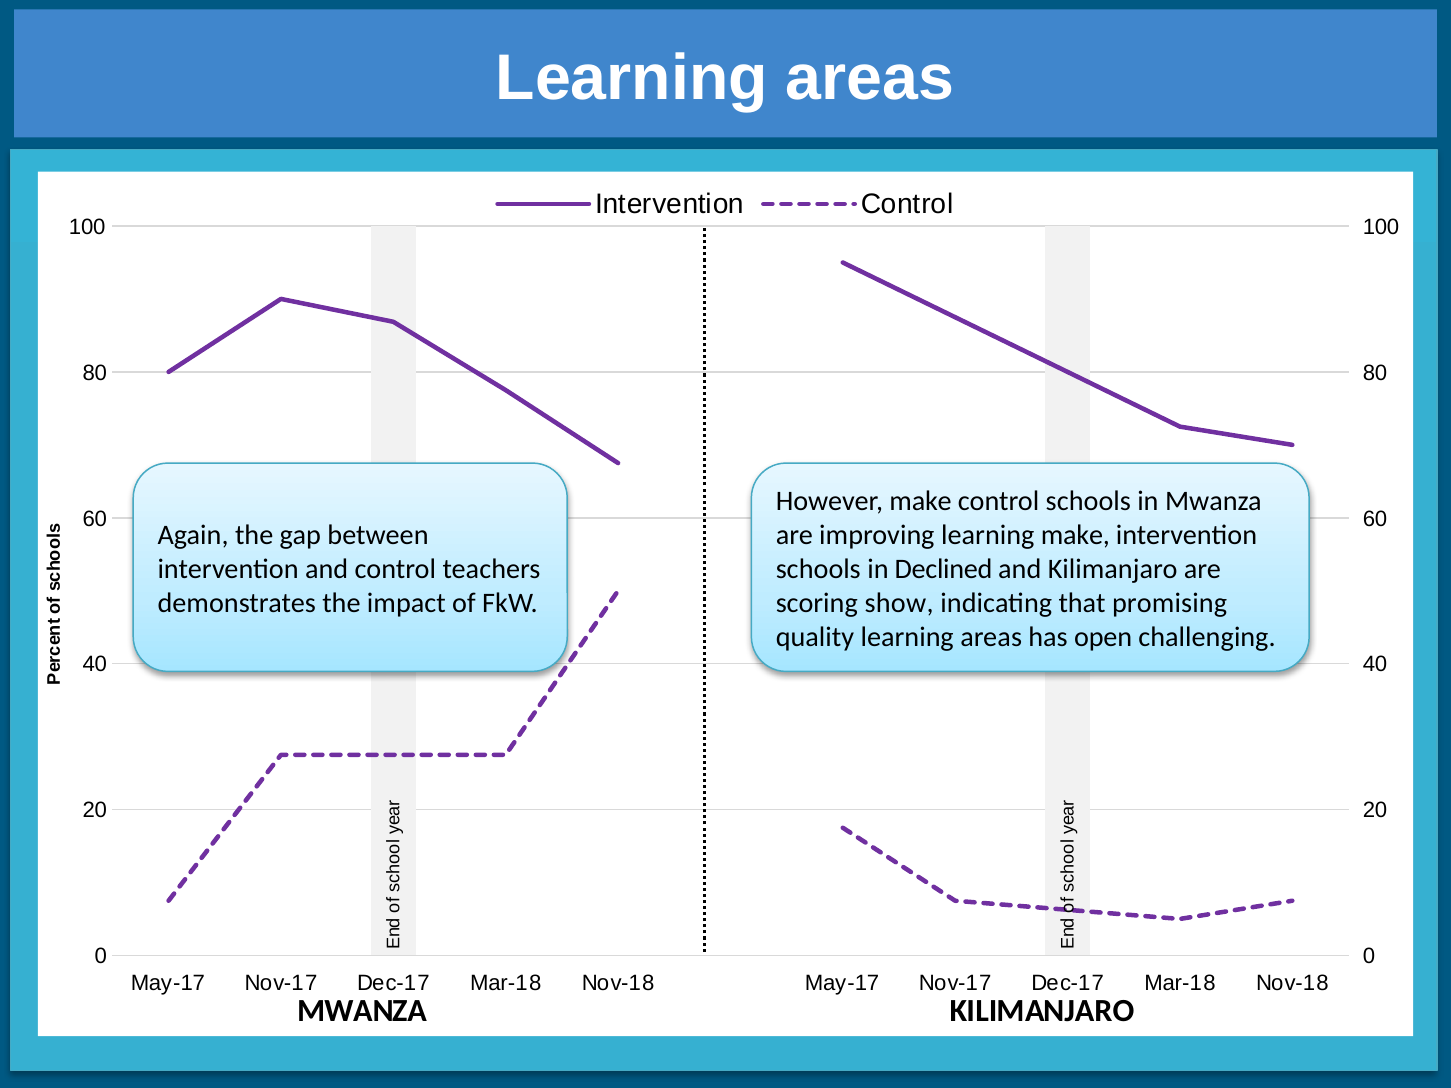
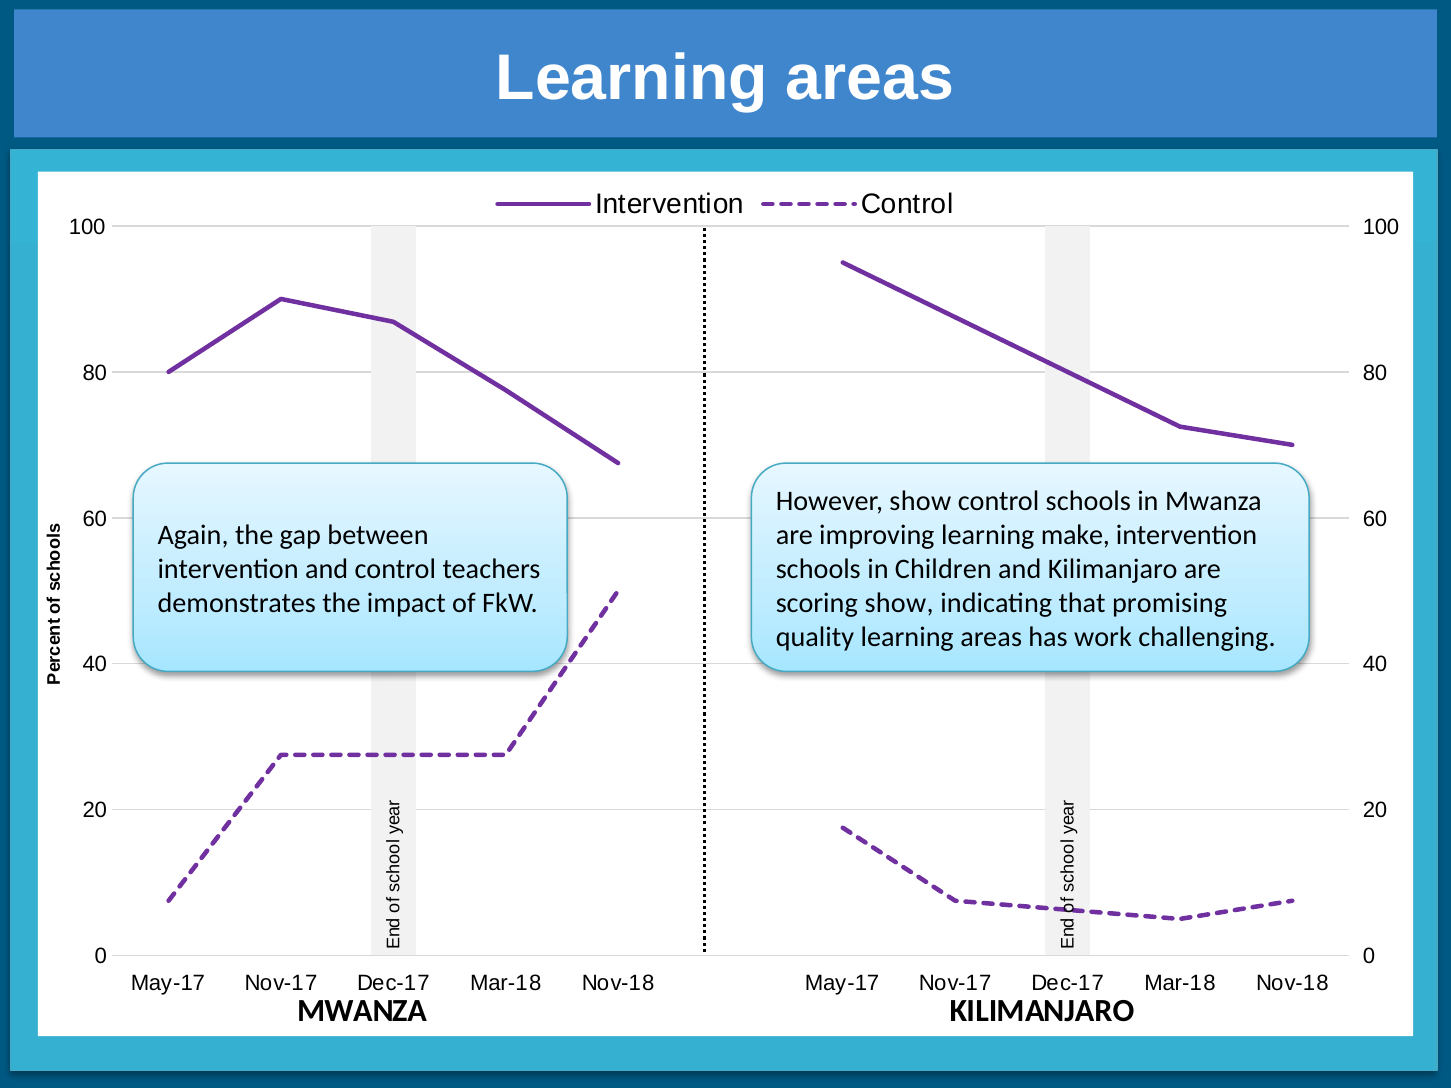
However make: make -> show (920, 502)
Declined: Declined -> Children (943, 569)
open: open -> work (1103, 637)
